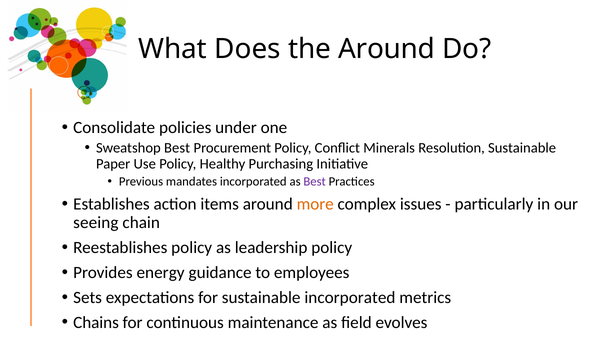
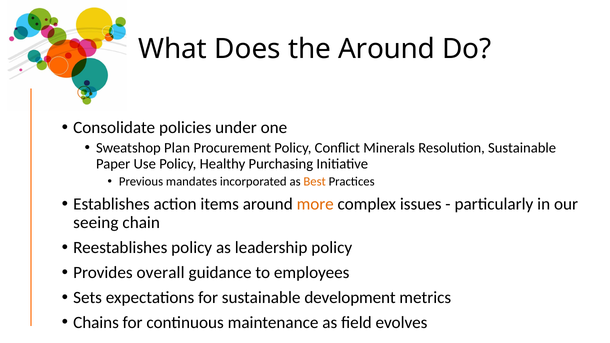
Sweatshop Best: Best -> Plan (177, 148)
Best colour: purple -> orange (315, 182)
energy: energy -> overall (161, 273)
sustainable incorporated: incorporated -> development (350, 298)
